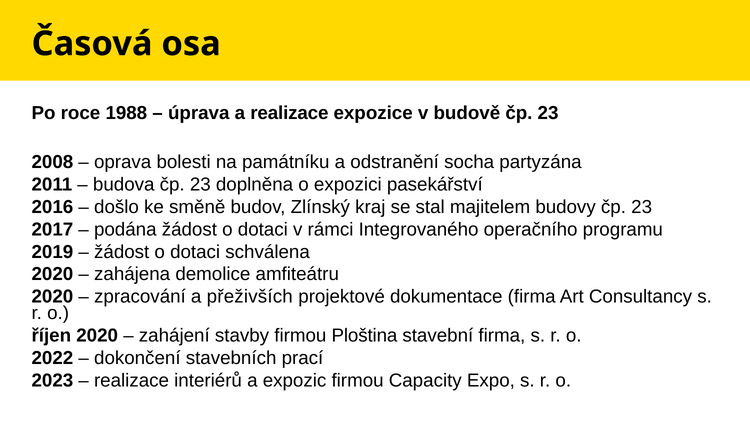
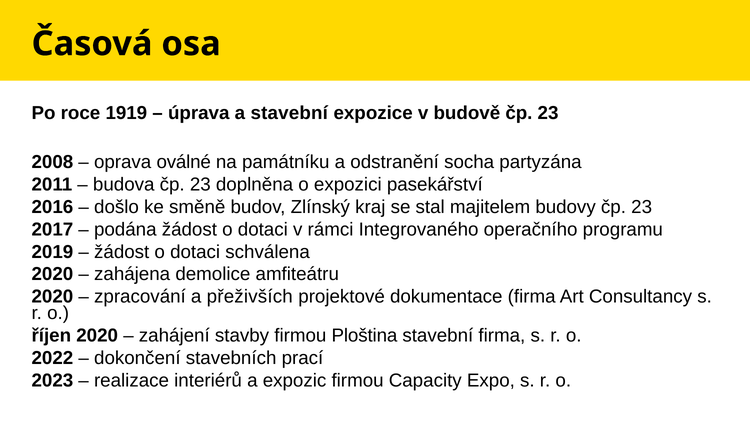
1988: 1988 -> 1919 (126, 113)
a realizace: realizace -> stavební (289, 113)
bolesti: bolesti -> oválné (184, 162)
